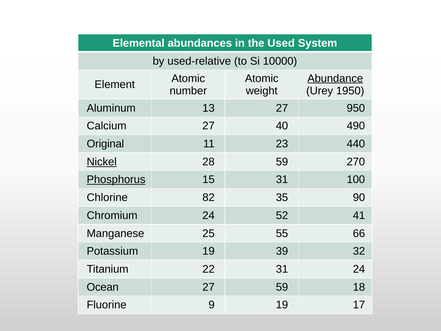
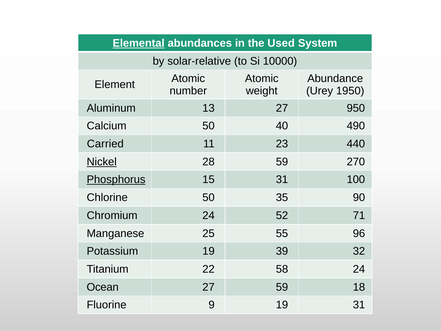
Elemental underline: none -> present (139, 43)
used-relative: used-relative -> solar-relative (199, 61)
Abundance underline: present -> none (335, 78)
Calcium 27: 27 -> 50 (209, 126)
Original: Original -> Carried (105, 144)
Chlorine 82: 82 -> 50 (209, 197)
41: 41 -> 71 (359, 215)
66: 66 -> 96 (359, 233)
22 31: 31 -> 58 (282, 269)
19 17: 17 -> 31 (359, 305)
